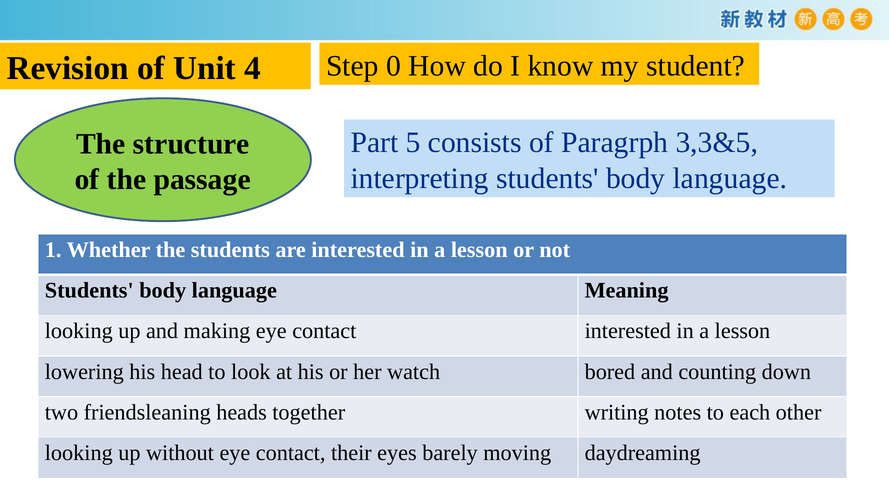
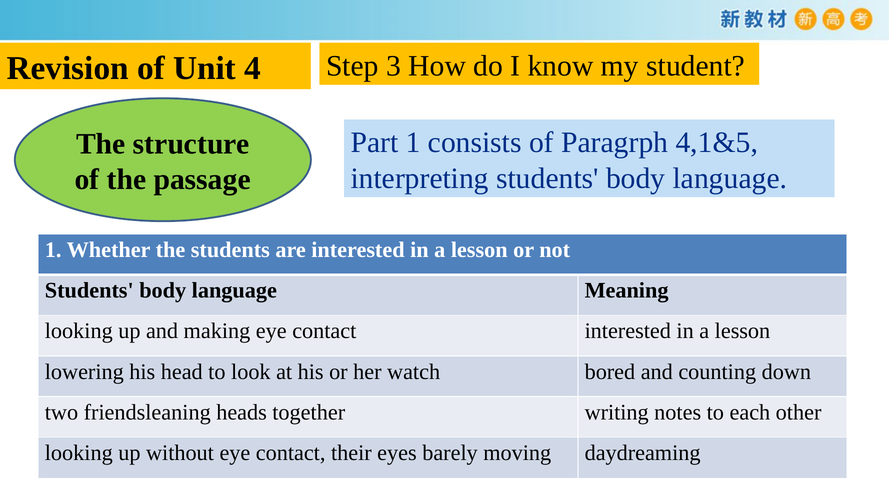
0: 0 -> 3 (393, 66)
Part 5: 5 -> 1 (413, 143)
3,3&5: 3,3&5 -> 4,1&5 (717, 143)
